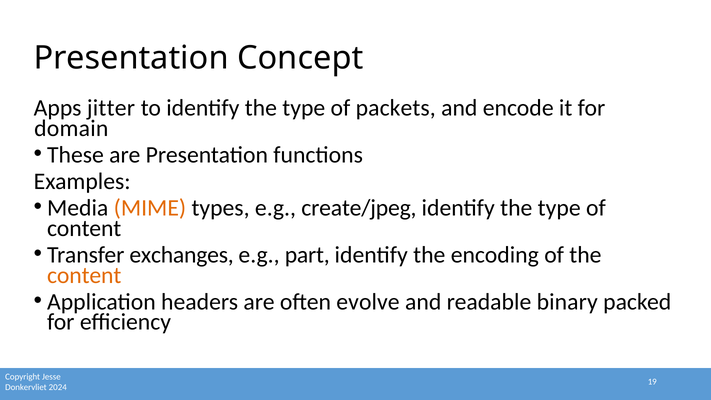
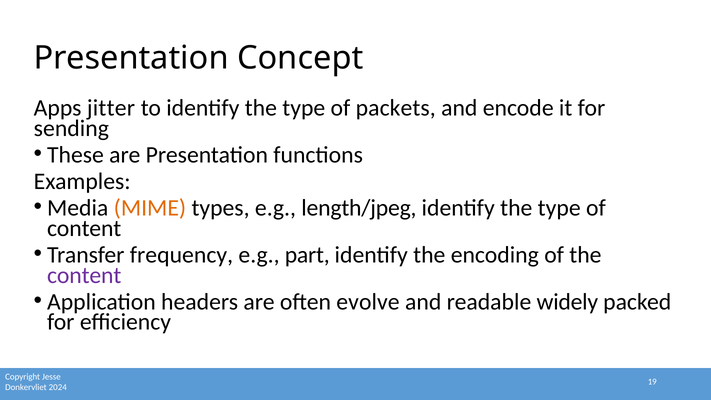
domain: domain -> sending (71, 129)
create/jpeg: create/jpeg -> length/jpeg (359, 208)
exchanges: exchanges -> frequency (181, 255)
content colour: orange -> purple (84, 275)
binary: binary -> widely (567, 302)
